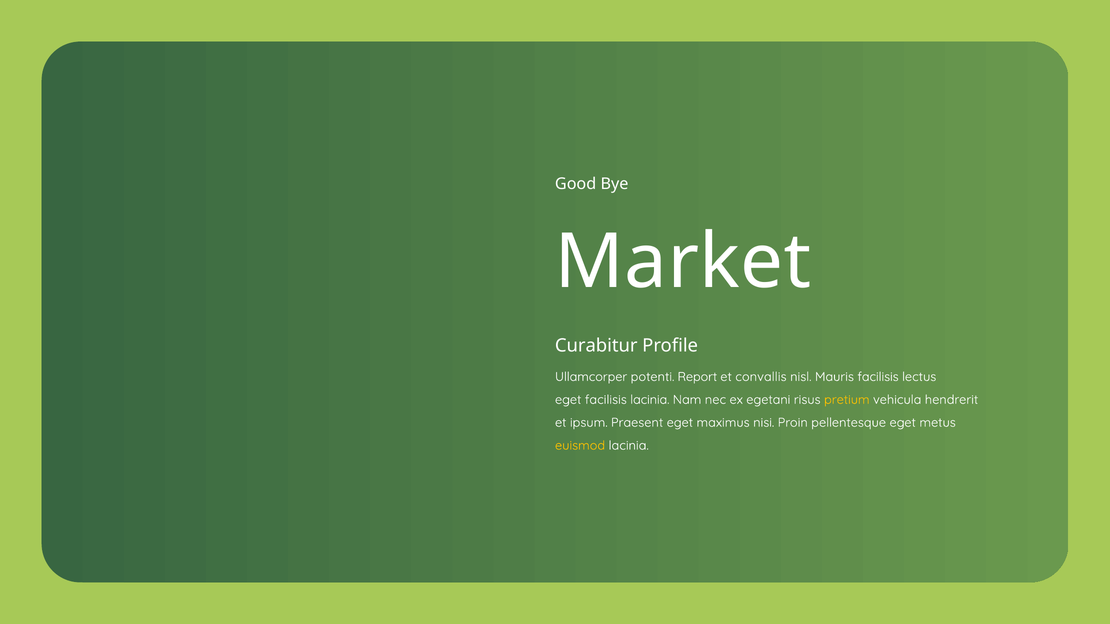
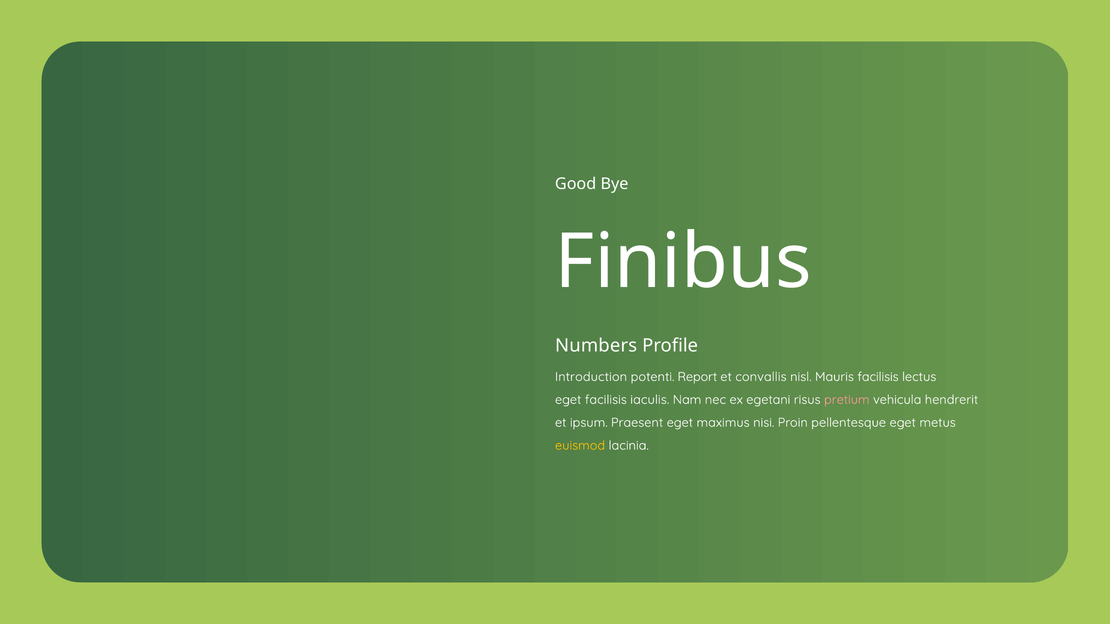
Market: Market -> Finibus (683, 262)
Curabitur: Curabitur -> Numbers (596, 346)
Ullamcorper: Ullamcorper -> Introduction (591, 377)
facilisis lacinia: lacinia -> iaculis (650, 400)
pretium colour: yellow -> pink (847, 400)
